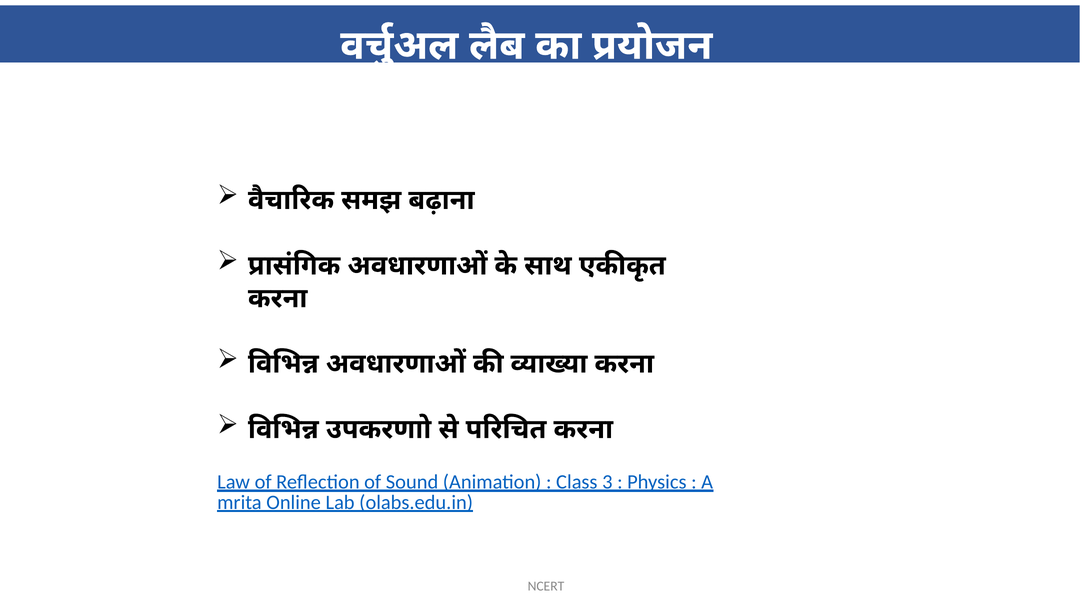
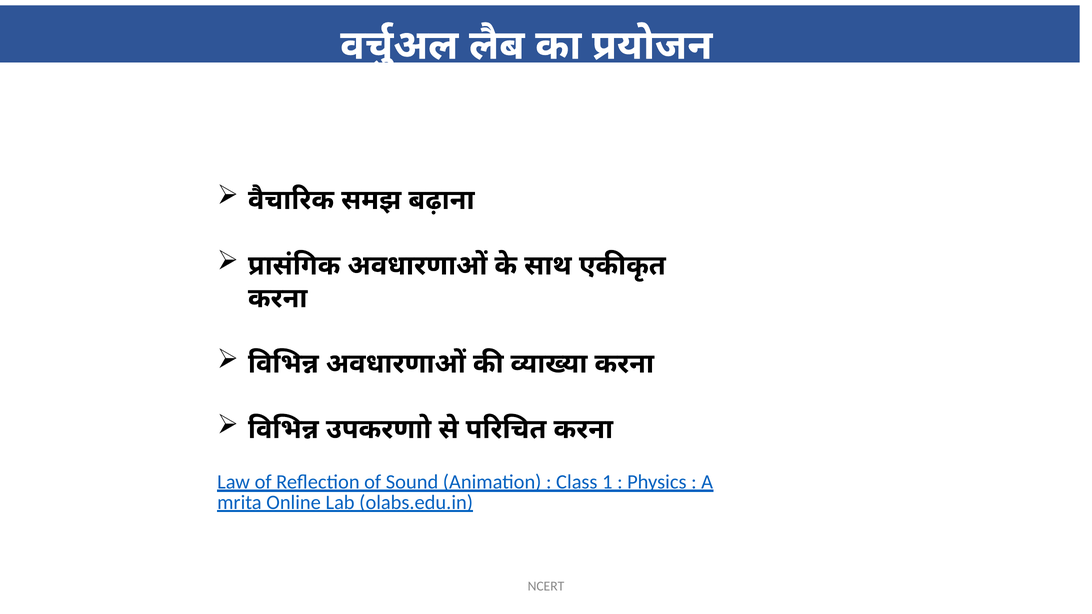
3: 3 -> 1 (607, 482)
